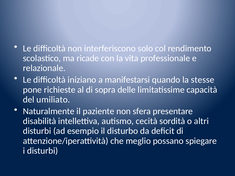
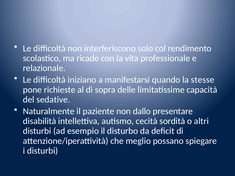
umiliato: umiliato -> sedative (53, 100)
sfera: sfera -> dallo (142, 111)
